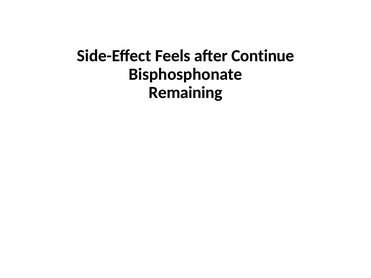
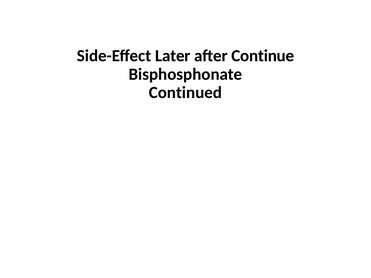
Feels: Feels -> Later (173, 56)
Remaining: Remaining -> Continued (185, 93)
